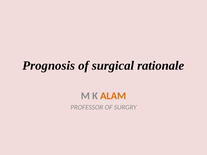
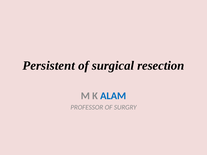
Prognosis: Prognosis -> Persistent (49, 66)
rationale: rationale -> resection (161, 66)
ALAM colour: orange -> blue (113, 96)
